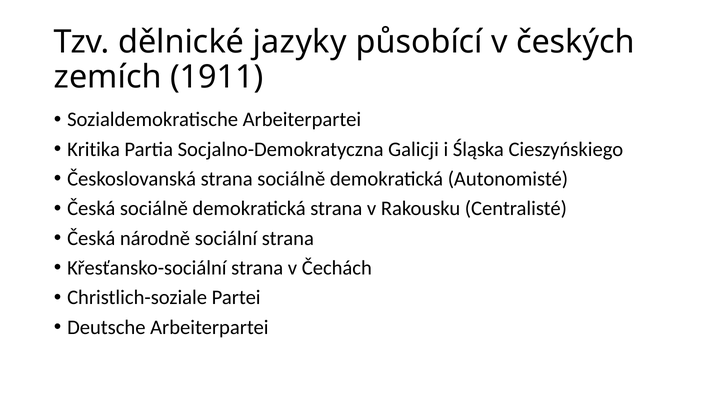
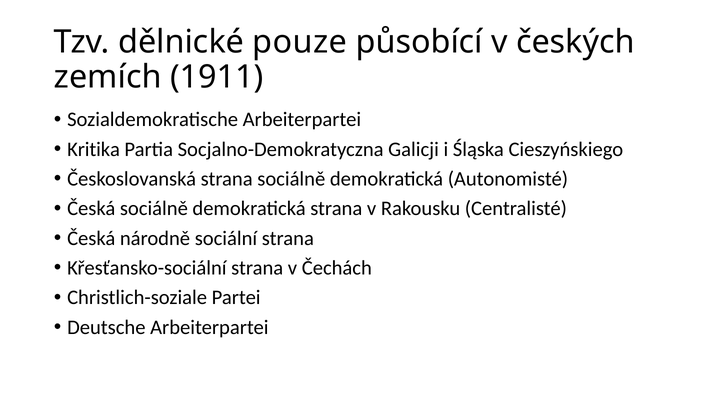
jazyky: jazyky -> pouze (300, 42)
